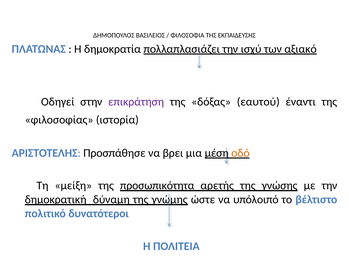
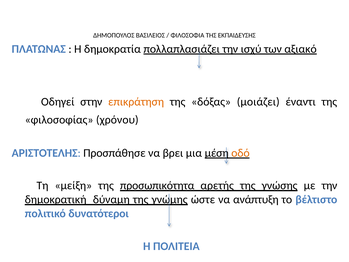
επικράτηση colour: purple -> orange (136, 102)
εαυτού: εαυτού -> μοιάζει (258, 102)
ιστορία: ιστορία -> χρόνου (117, 120)
υπόλοιπό: υπόλοιπό -> ανάπτυξη (256, 199)
